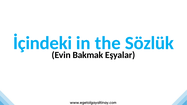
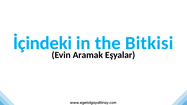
Sözlük: Sözlük -> Bitkisi (149, 43)
Bakmak: Bakmak -> Aramak (88, 55)
